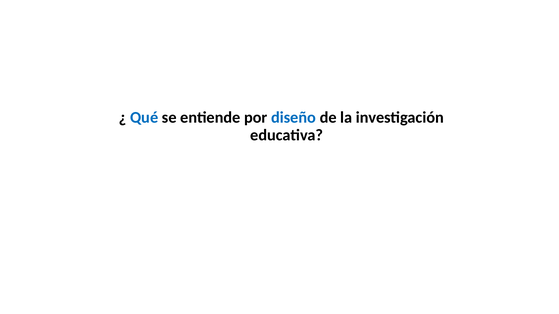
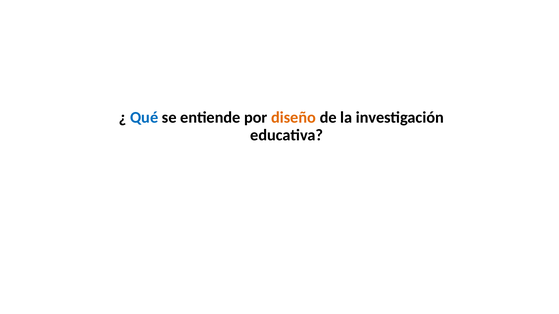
diseño colour: blue -> orange (294, 118)
